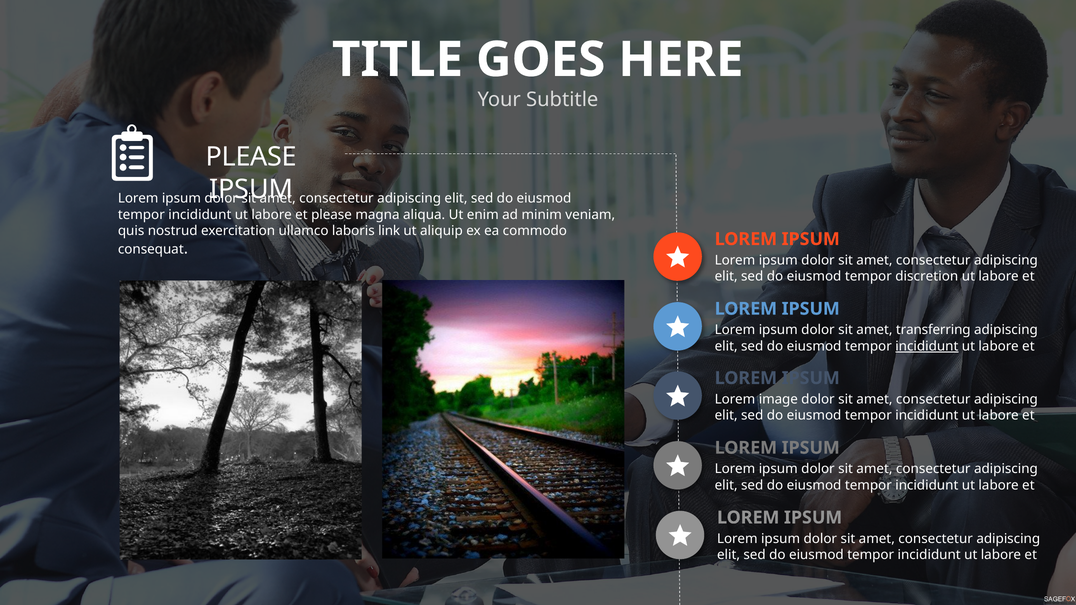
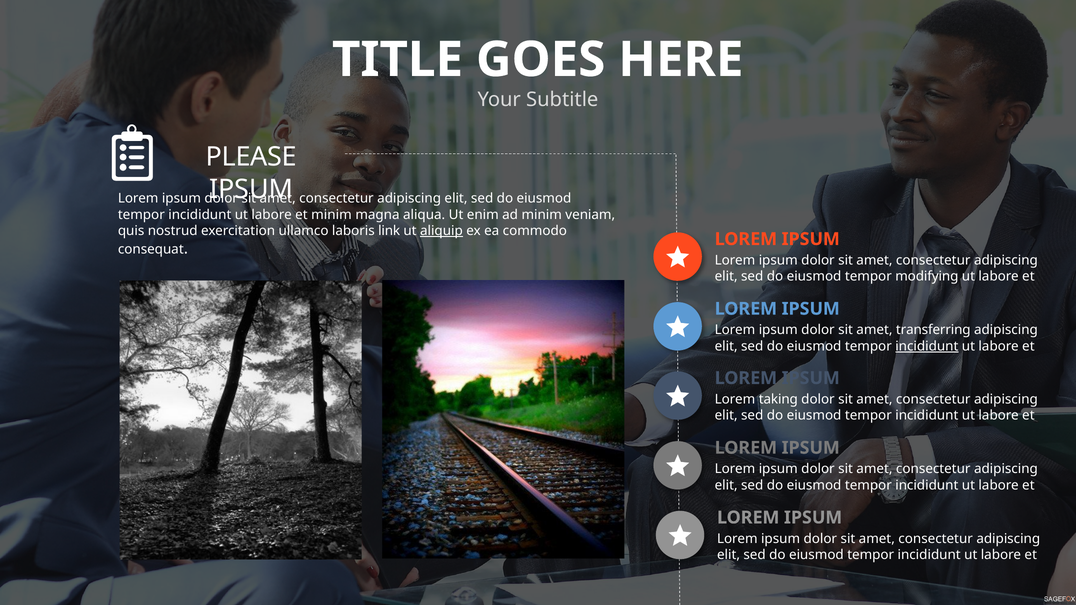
please: please -> minim (331, 215)
aliquip underline: none -> present (441, 231)
discretion: discretion -> modifying (927, 277)
image: image -> taking (778, 399)
